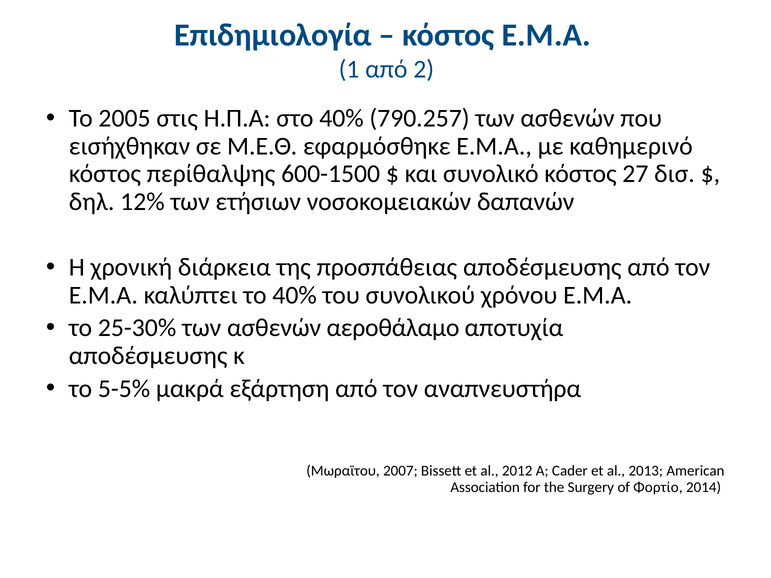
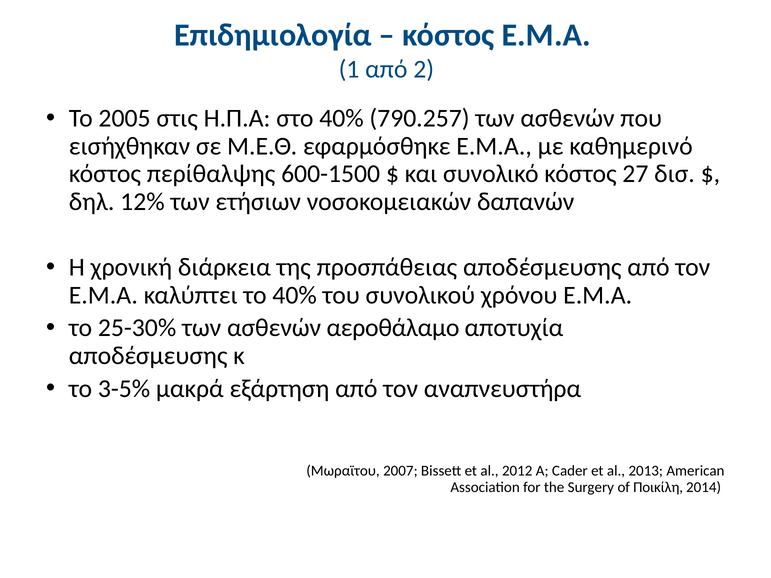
5-5%: 5-5% -> 3-5% (124, 389)
Φορτίο: Φορτίο -> Ποικίλη (658, 487)
